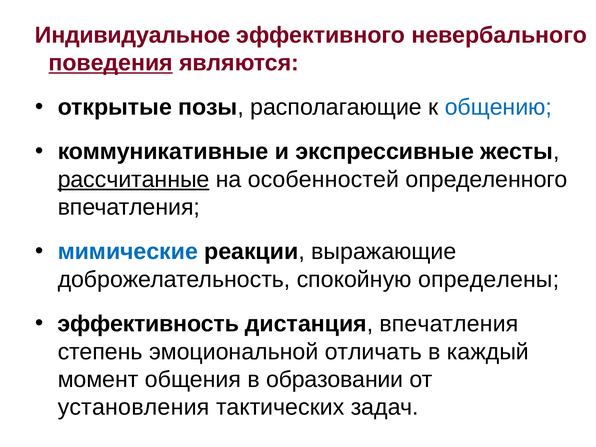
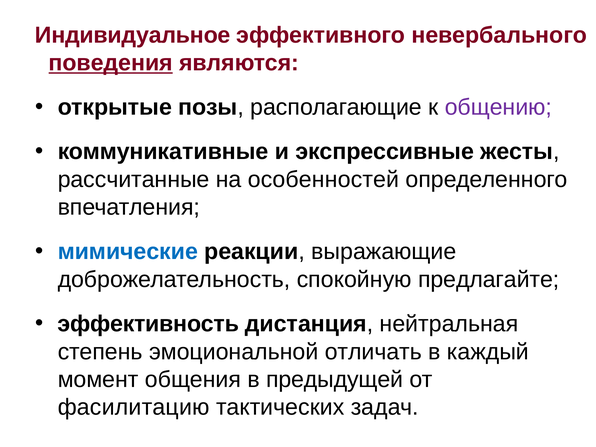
общению colour: blue -> purple (498, 107)
рассчитанные underline: present -> none (134, 180)
определены: определены -> предлагайте (489, 280)
дистанция впечатления: впечатления -> нейтральная (449, 324)
образовании: образовании -> предыдущей (335, 380)
установления: установления -> фасилитацию (134, 407)
